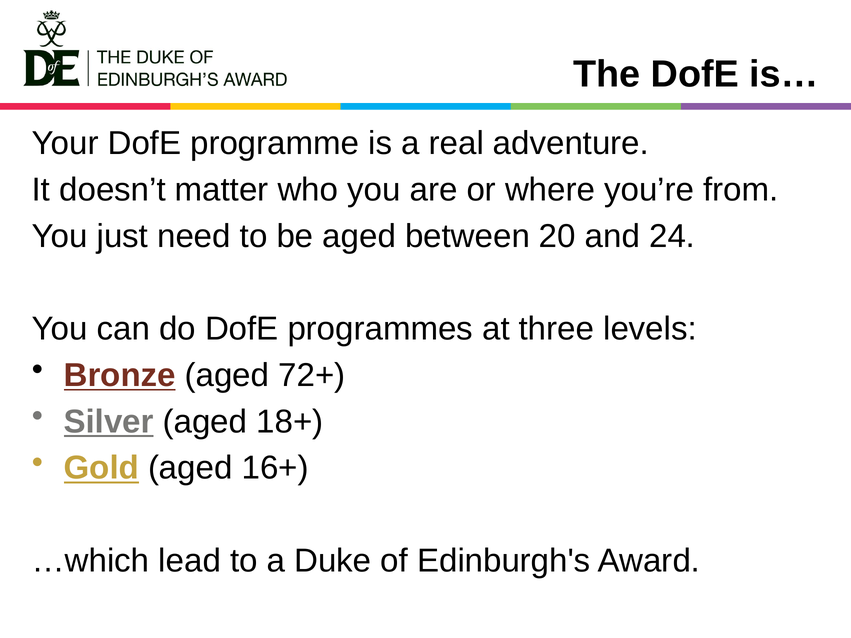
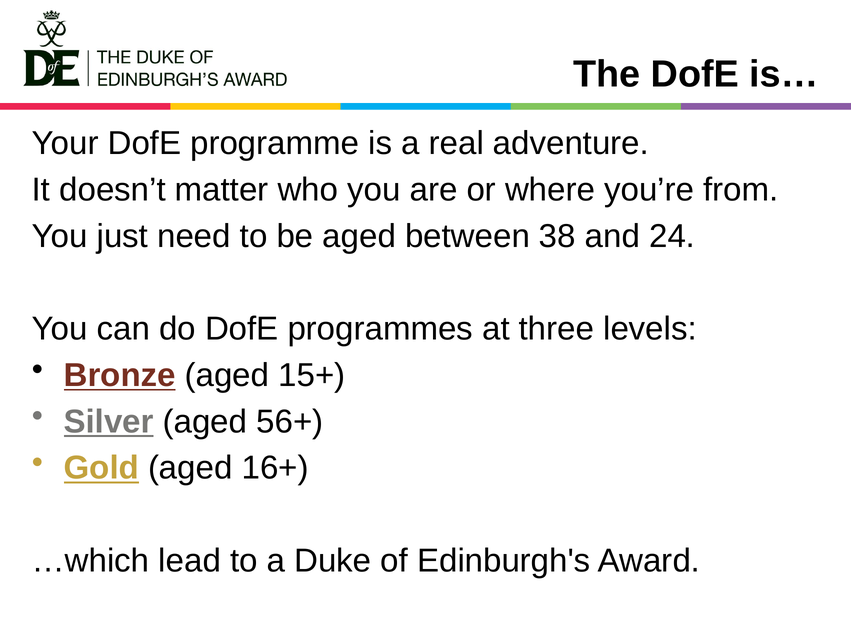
20: 20 -> 38 (557, 236)
72+: 72+ -> 15+ (312, 375)
18+: 18+ -> 56+ (290, 422)
